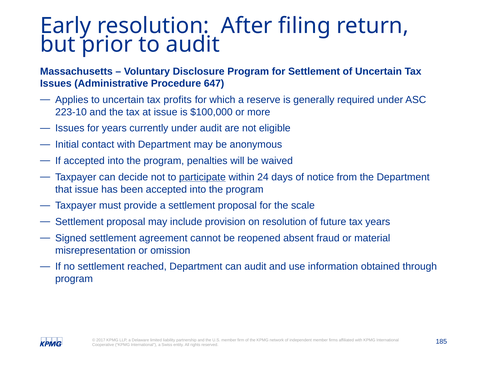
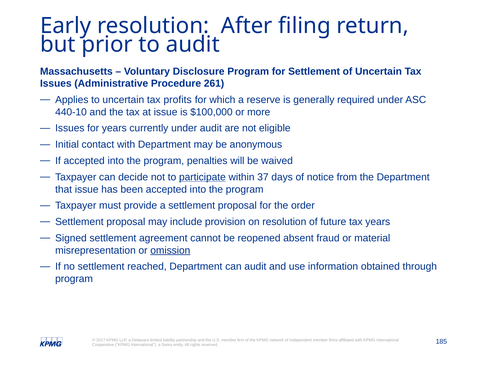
647: 647 -> 261 (214, 83)
223-10: 223-10 -> 440-10 (71, 112)
24: 24 -> 37 (263, 177)
scale: scale -> order (303, 205)
omission underline: none -> present (170, 250)
